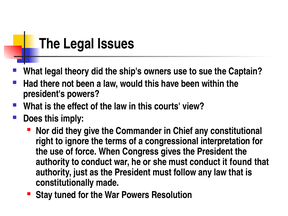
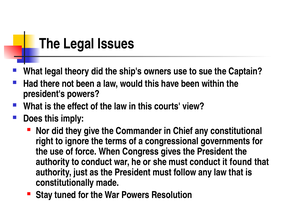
interpretation: interpretation -> governments (225, 141)
